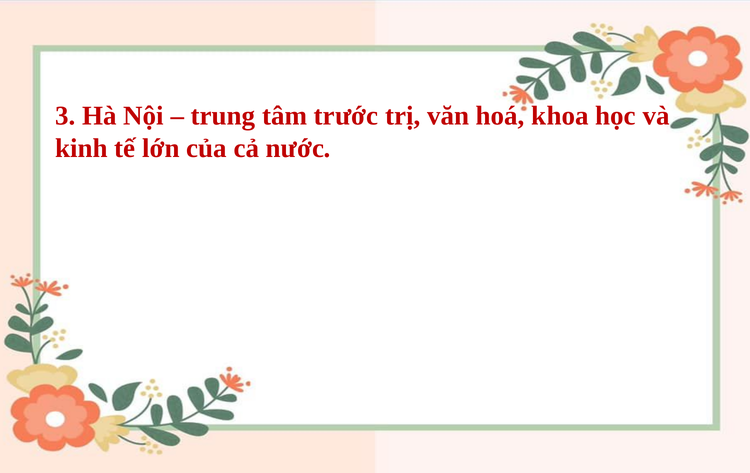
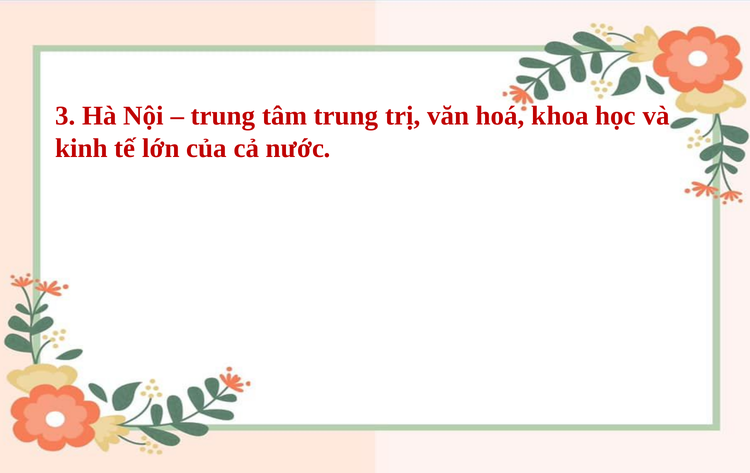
tâm trước: trước -> trung (346, 116)
